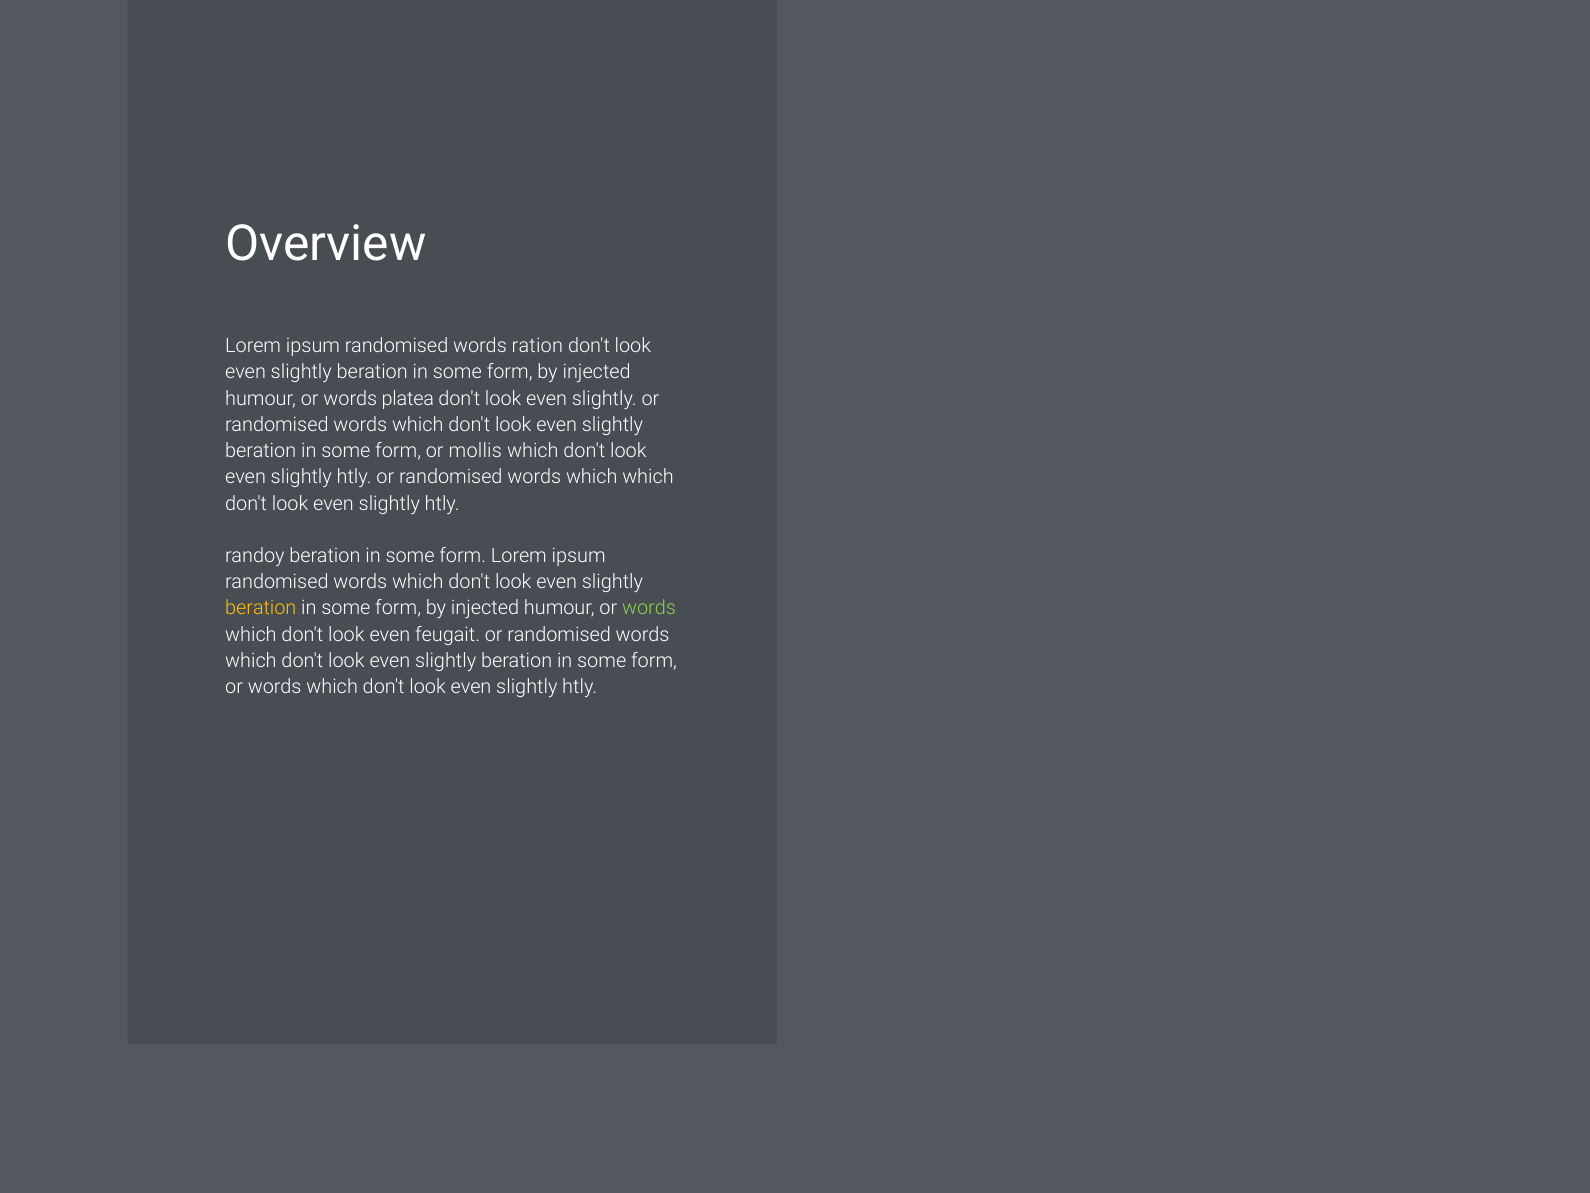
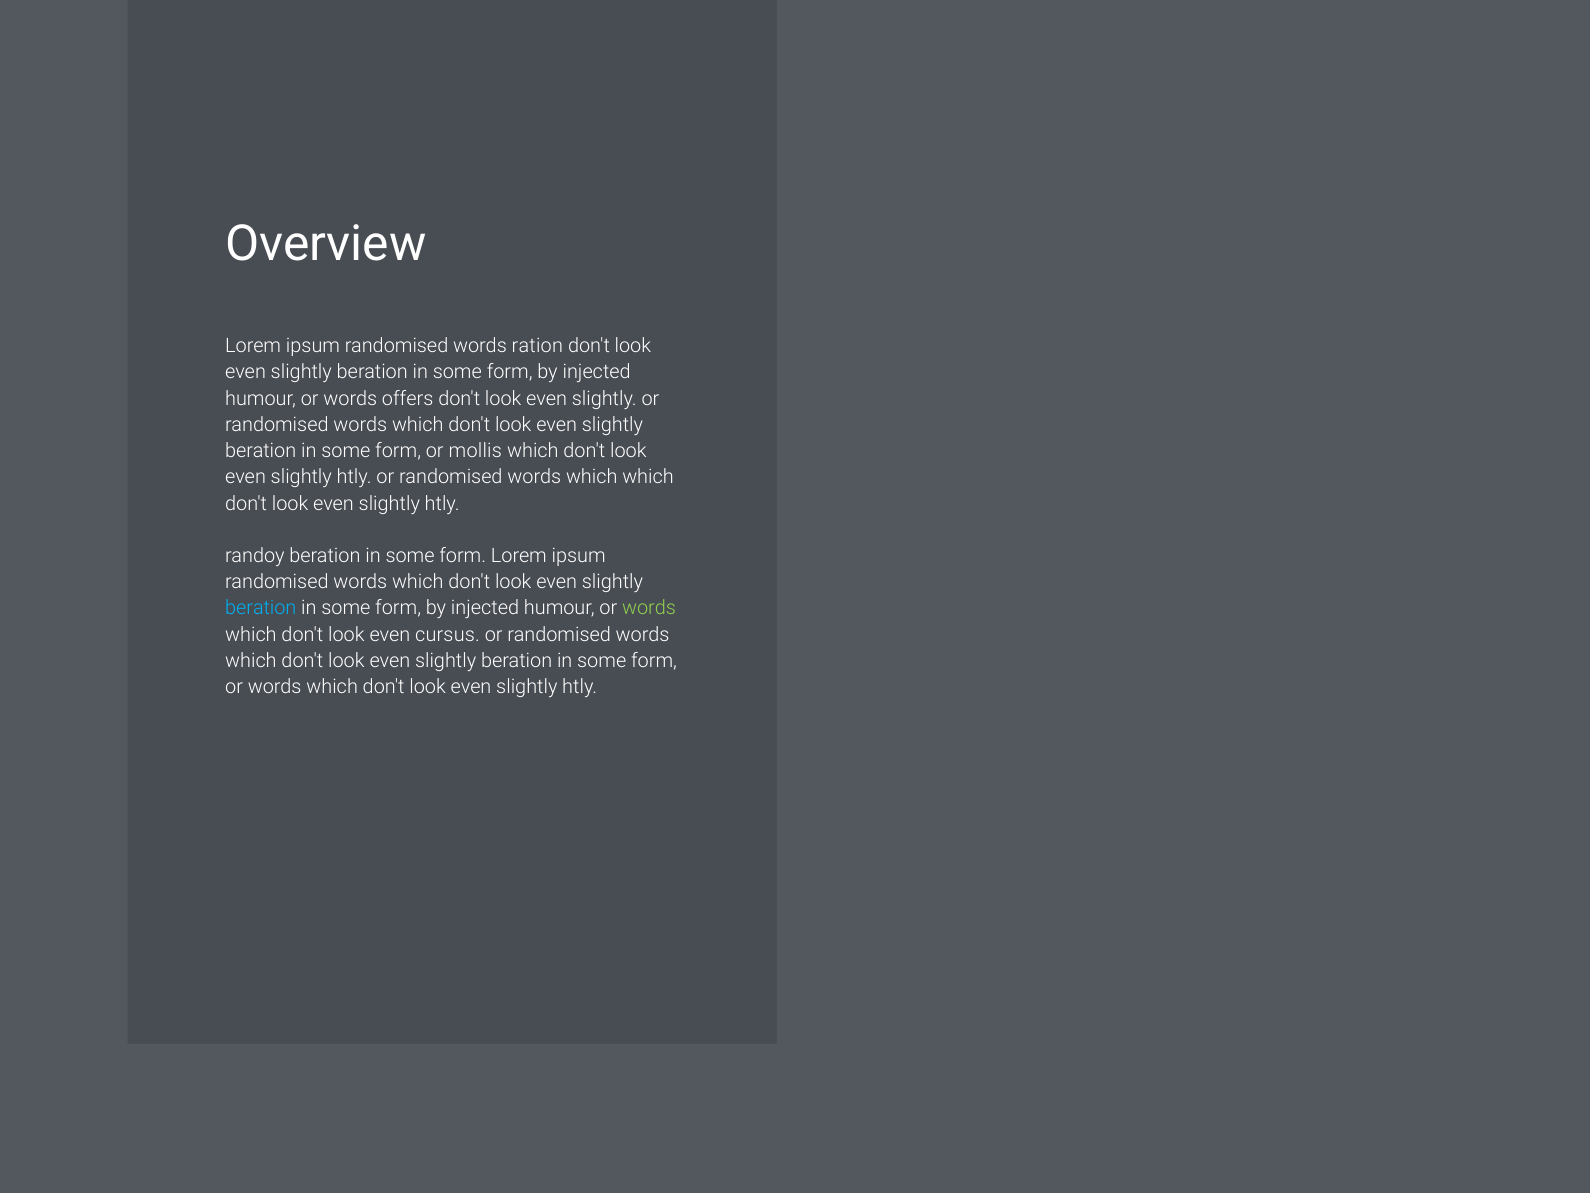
platea: platea -> offers (408, 398)
beration colour: yellow -> light blue (261, 608)
feugait: feugait -> cursus (447, 634)
